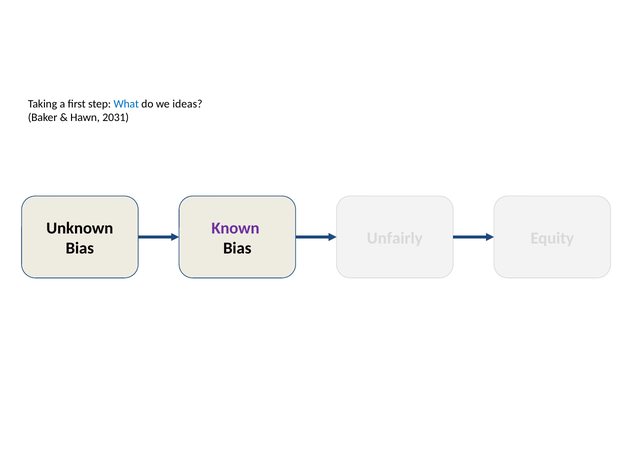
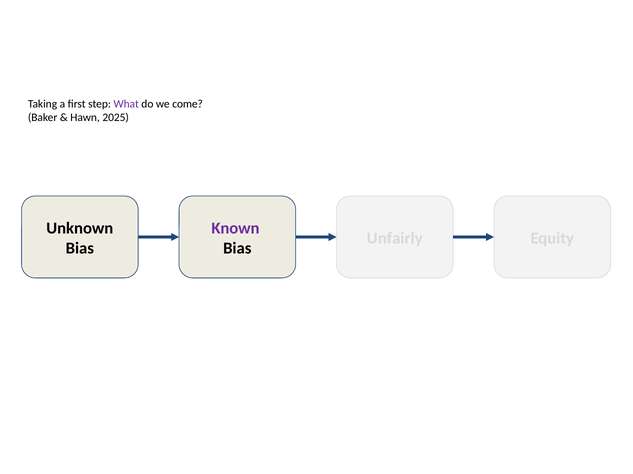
What colour: blue -> purple (126, 104)
ideas: ideas -> come (188, 104)
2031: 2031 -> 2025 (116, 118)
